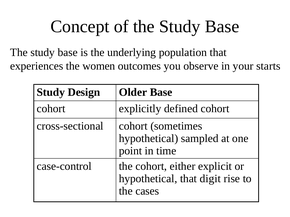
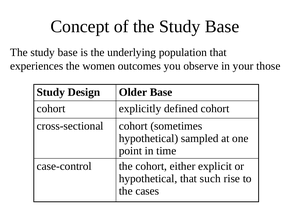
starts: starts -> those (268, 66)
digit: digit -> such (210, 179)
